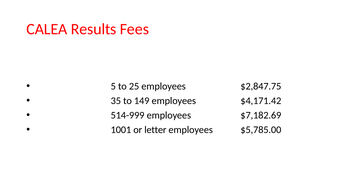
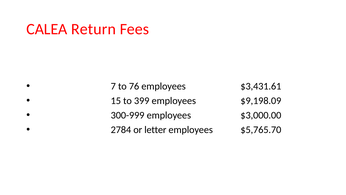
Results: Results -> Return (94, 29)
5: 5 -> 7 (113, 86)
25: 25 -> 76 (134, 86)
$2,847.75: $2,847.75 -> $3,431.61 (261, 86)
35: 35 -> 15 (116, 101)
149: 149 -> 399 (142, 101)
$4,171.42: $4,171.42 -> $9,198.09 (261, 101)
514-999: 514-999 -> 300-999 (128, 115)
$7,182.69: $7,182.69 -> $3,000.00 (261, 115)
1001: 1001 -> 2784 (121, 130)
$5,785.00: $5,785.00 -> $5,765.70 (261, 130)
